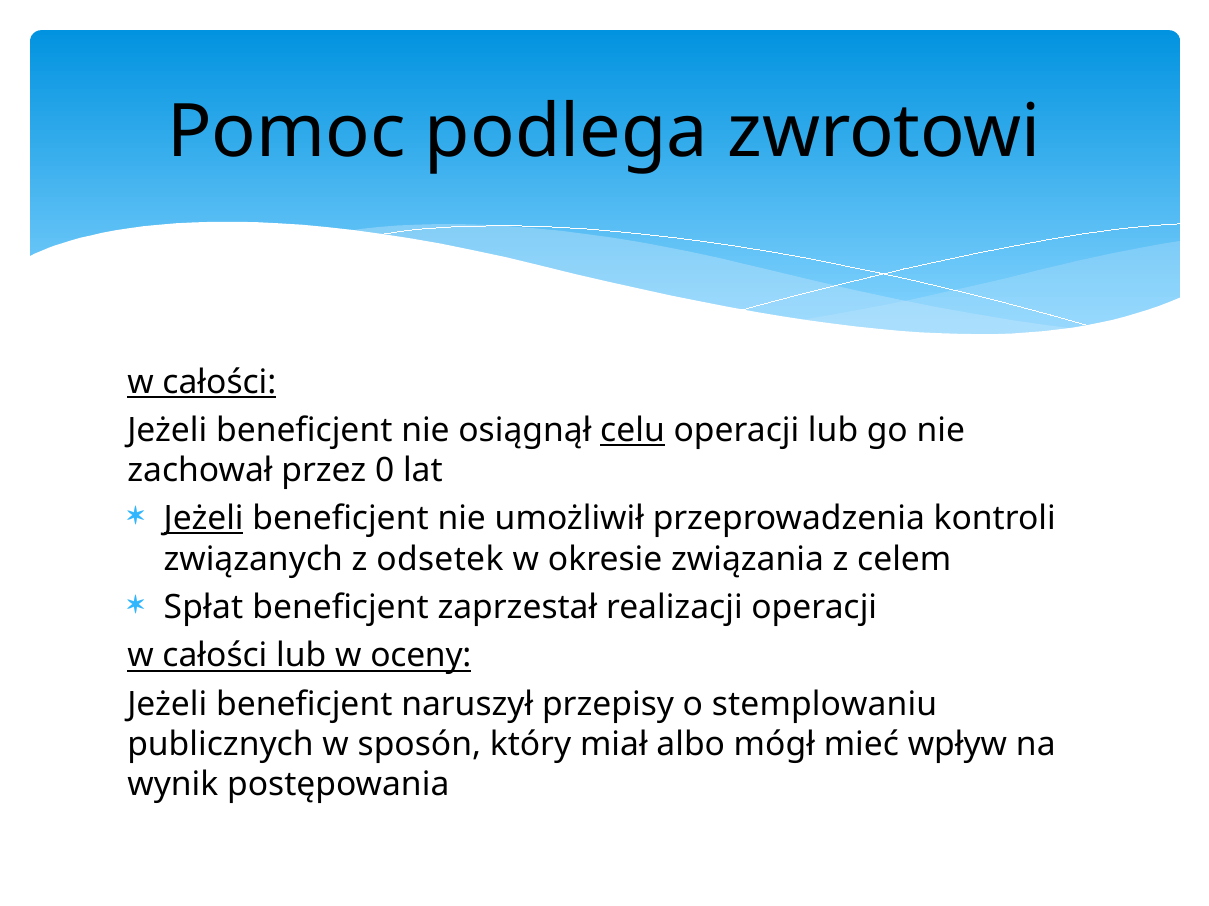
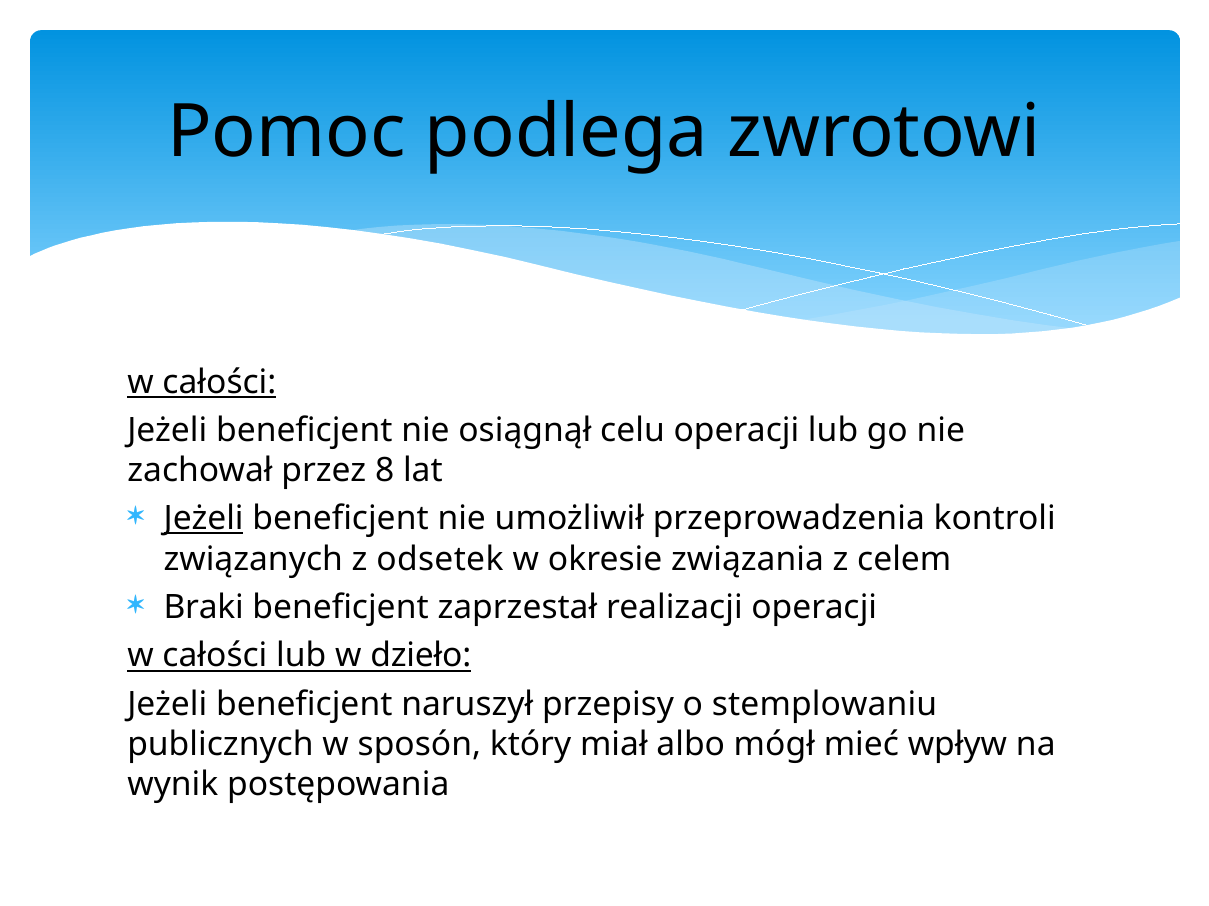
celu underline: present -> none (632, 431)
0: 0 -> 8 (385, 471)
Spłat: Spłat -> Braki (204, 608)
oceny: oceny -> dzieło (421, 656)
